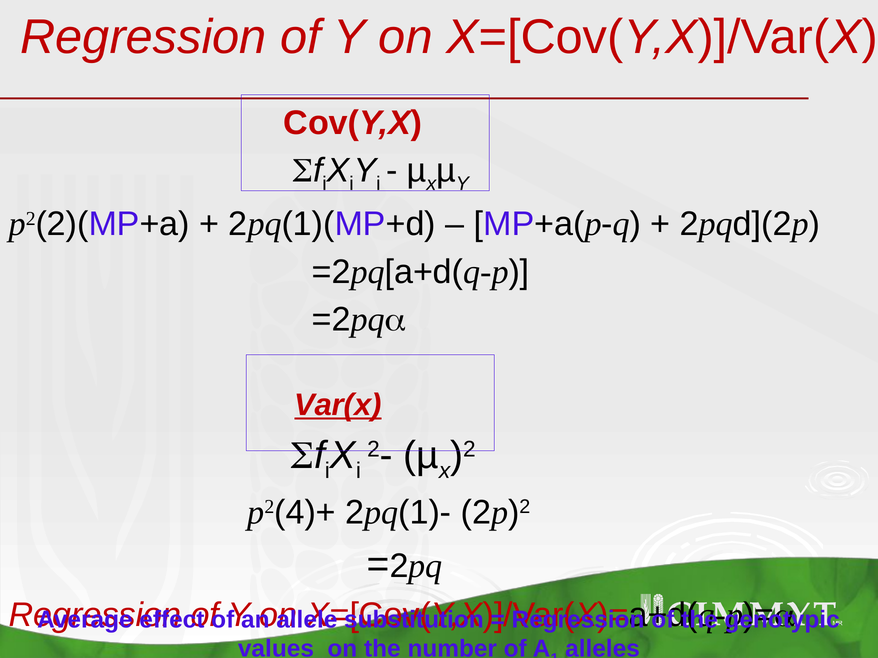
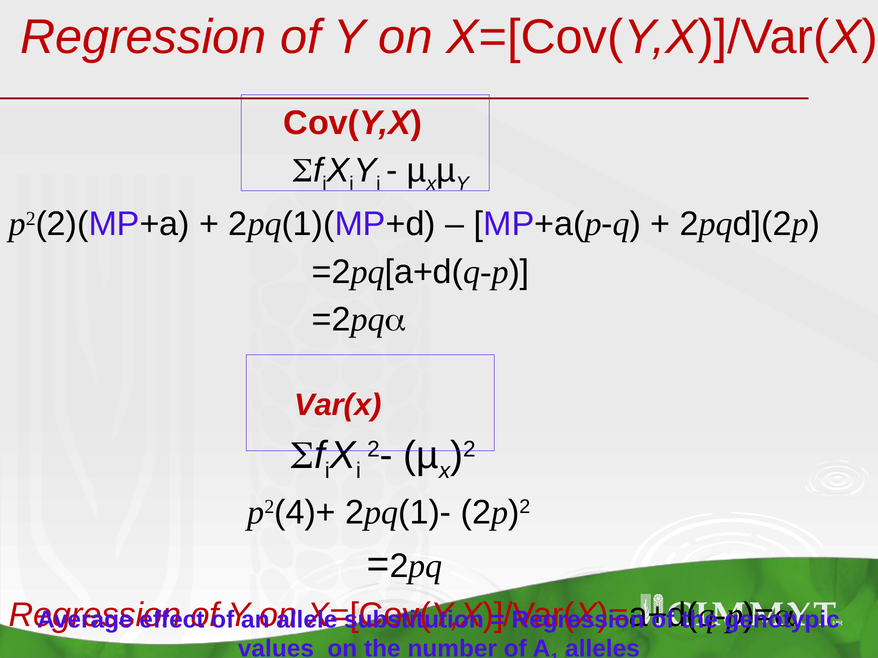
Var(x underline: present -> none (338, 406)
